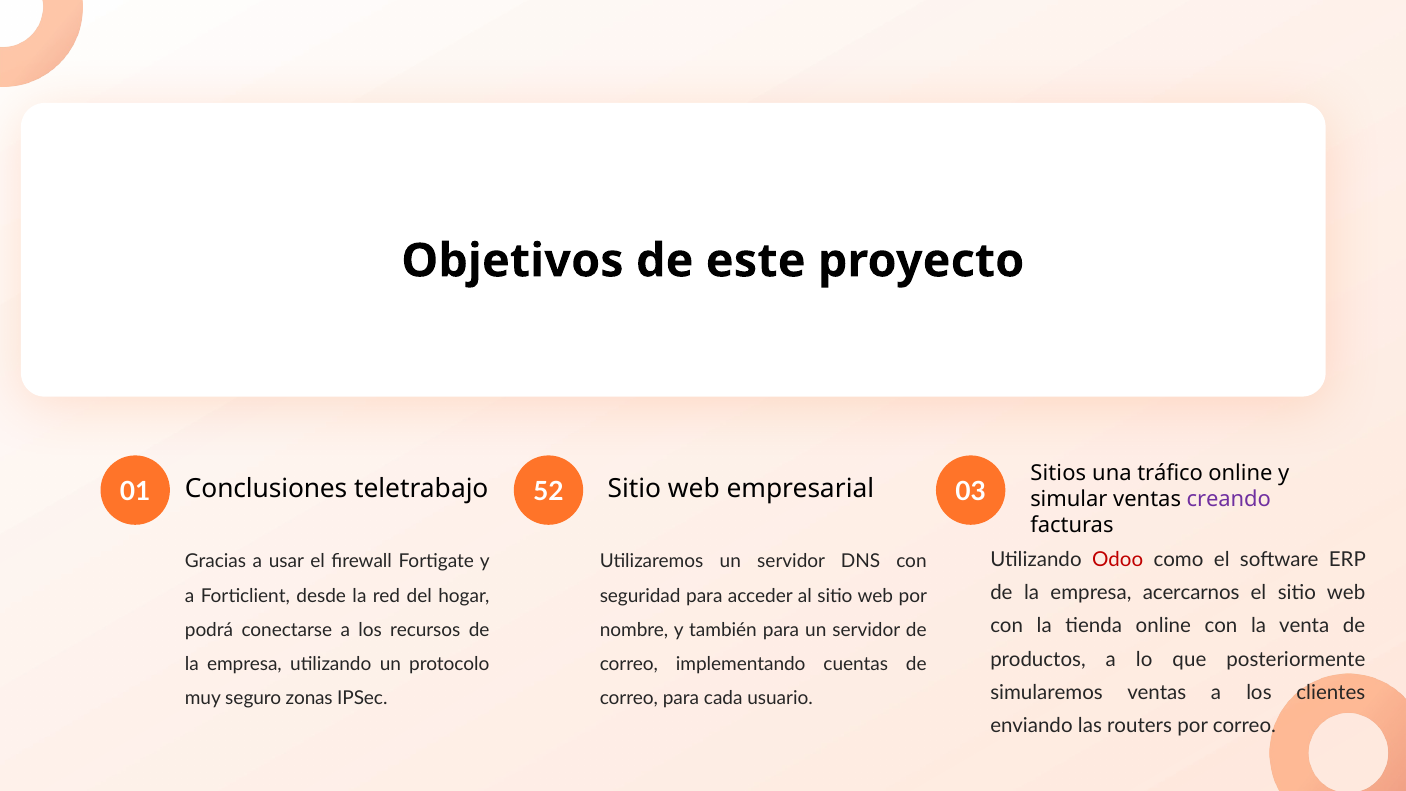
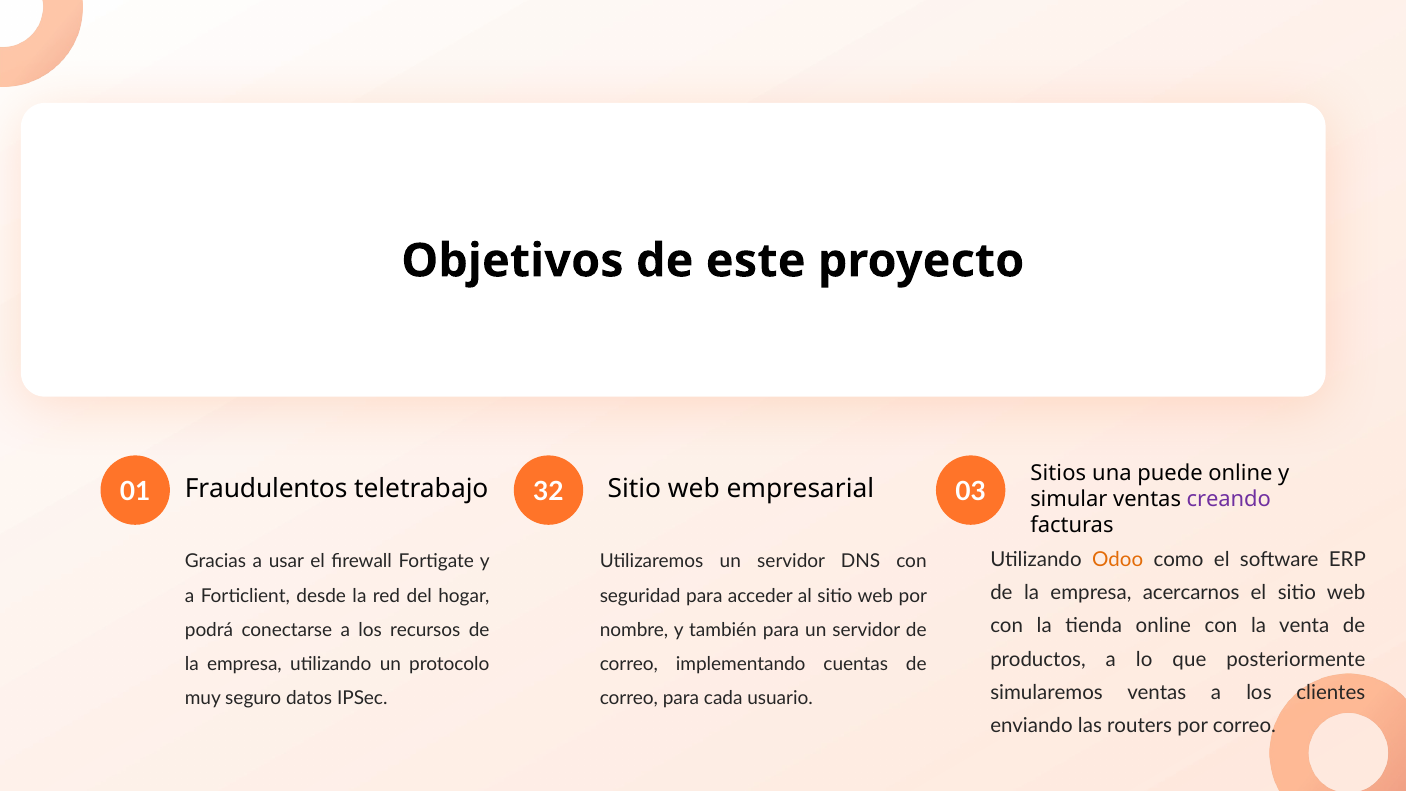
tráfico: tráfico -> puede (1170, 473)
Conclusiones: Conclusiones -> Fraudulentos (266, 489)
52: 52 -> 32 (548, 492)
Odoo colour: red -> orange (1118, 560)
zonas: zonas -> datos (309, 699)
